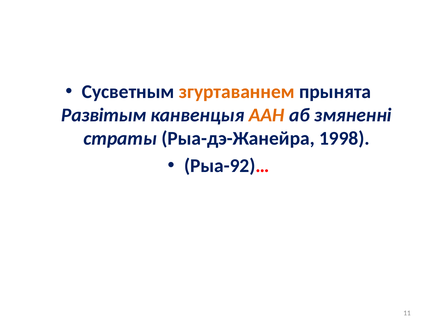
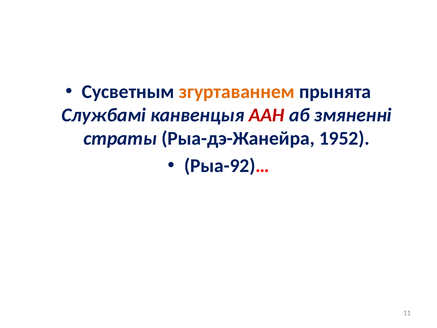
Развітым: Развітым -> Службамі (104, 115)
ААН colour: orange -> red (267, 115)
1998: 1998 -> 1952 (344, 138)
